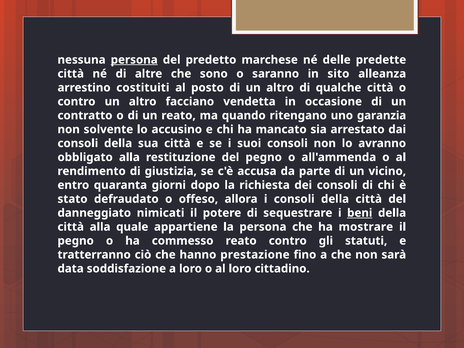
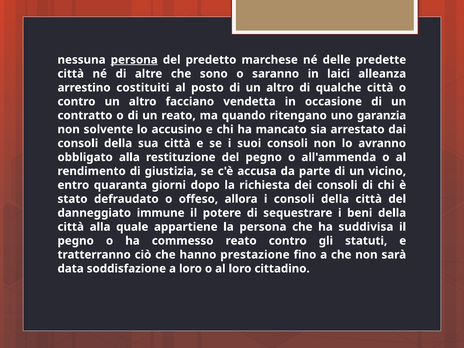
sito: sito -> laici (339, 74)
nimicati: nimicati -> immune (161, 213)
beni underline: present -> none (360, 213)
mostrare: mostrare -> suddivisa (366, 227)
